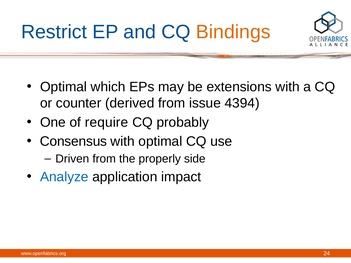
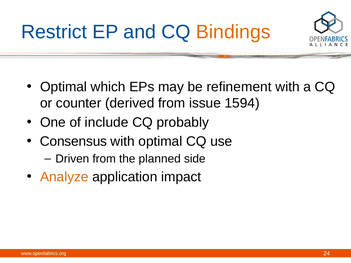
extensions: extensions -> refinement (239, 87)
4394: 4394 -> 1594 (242, 103)
require: require -> include (107, 122)
properly: properly -> planned (160, 159)
Analyze colour: blue -> orange (64, 177)
